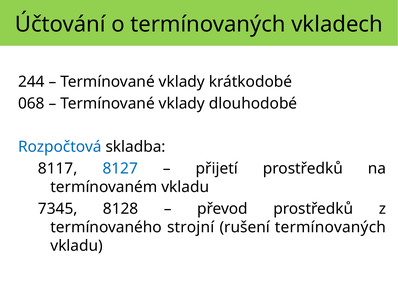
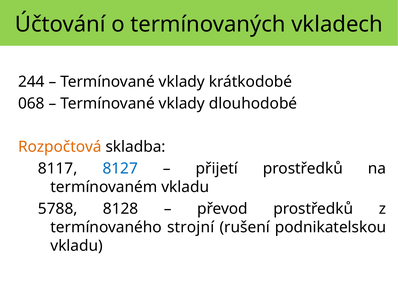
Rozpočtová colour: blue -> orange (60, 147)
7345: 7345 -> 5788 (58, 209)
rušení termínovaných: termínovaných -> podnikatelskou (331, 228)
